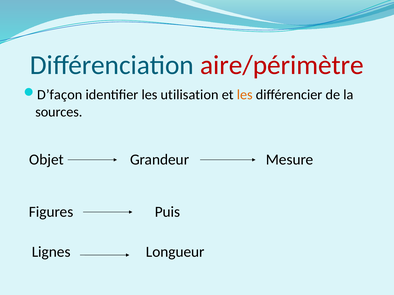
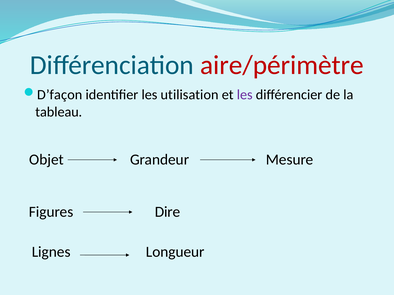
les colour: orange -> purple (245, 95)
sources: sources -> tableau (59, 112)
Puis: Puis -> Dire (168, 212)
